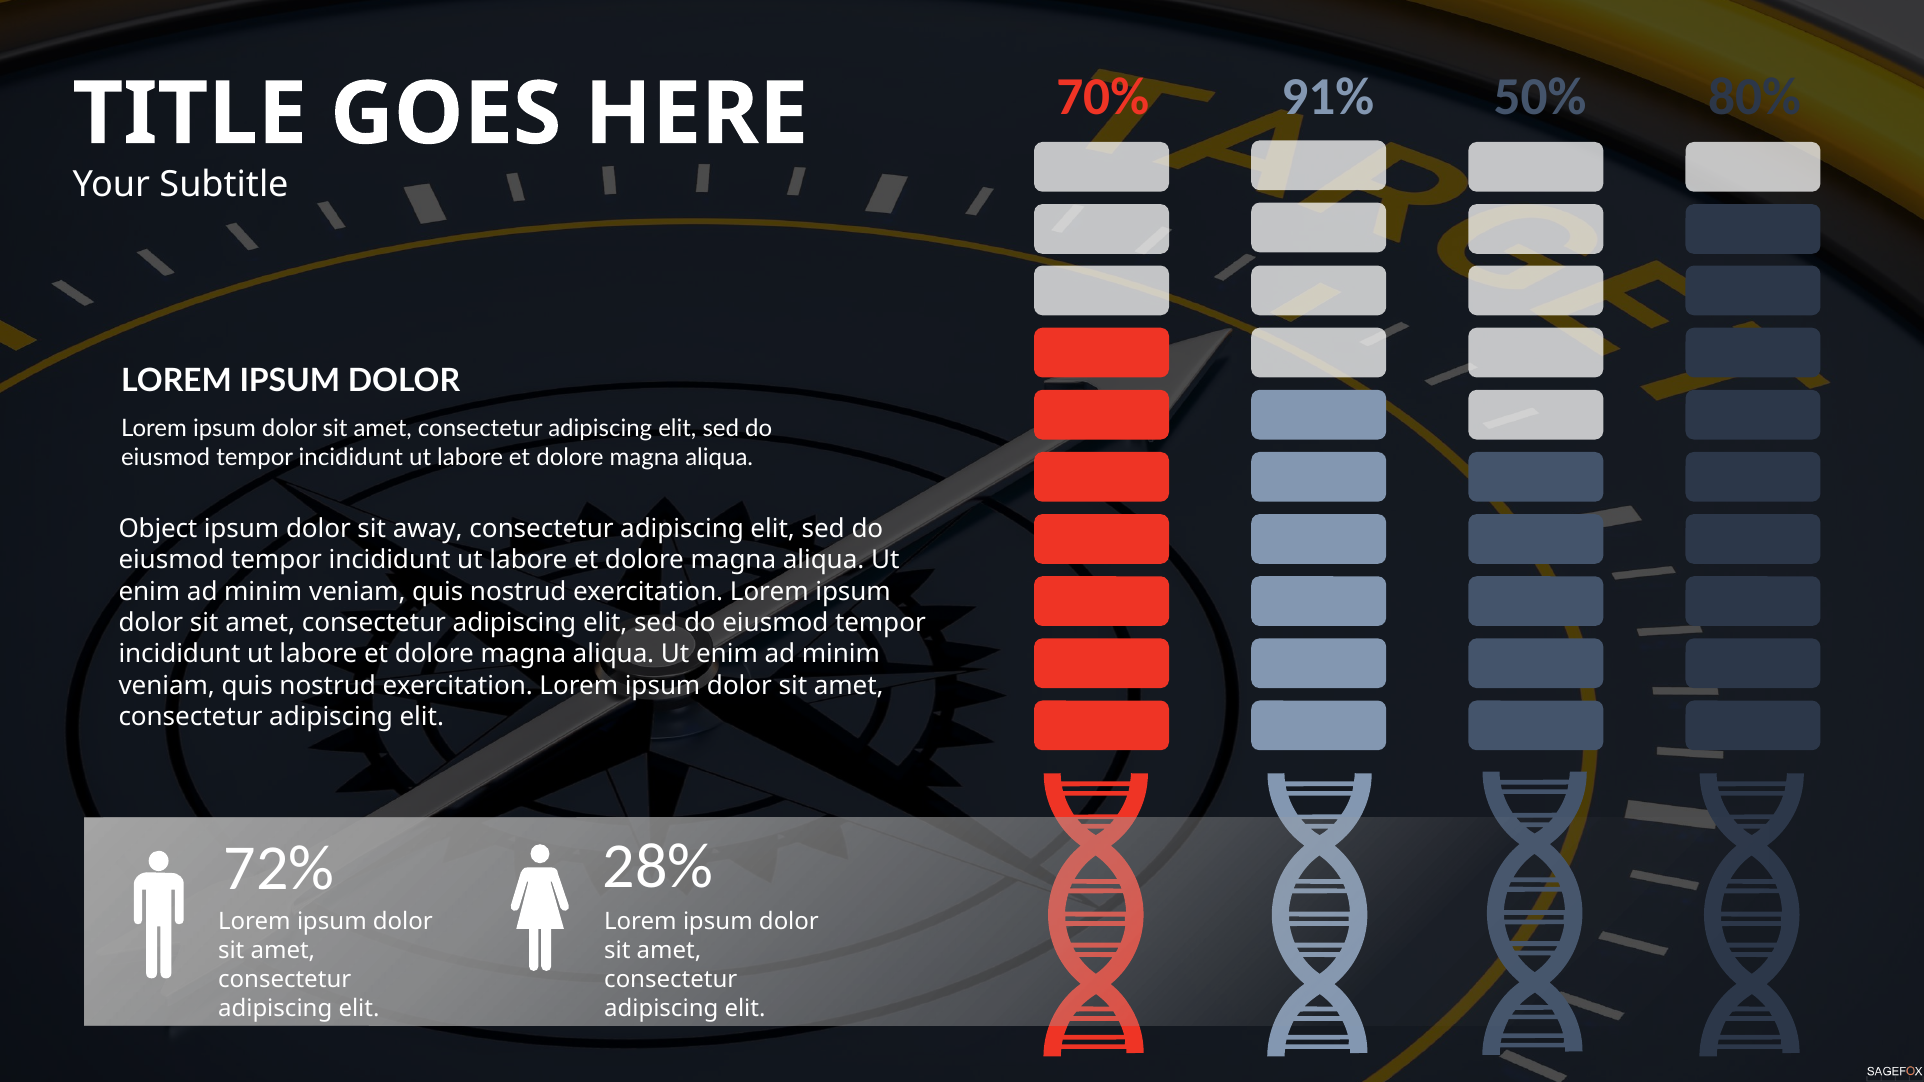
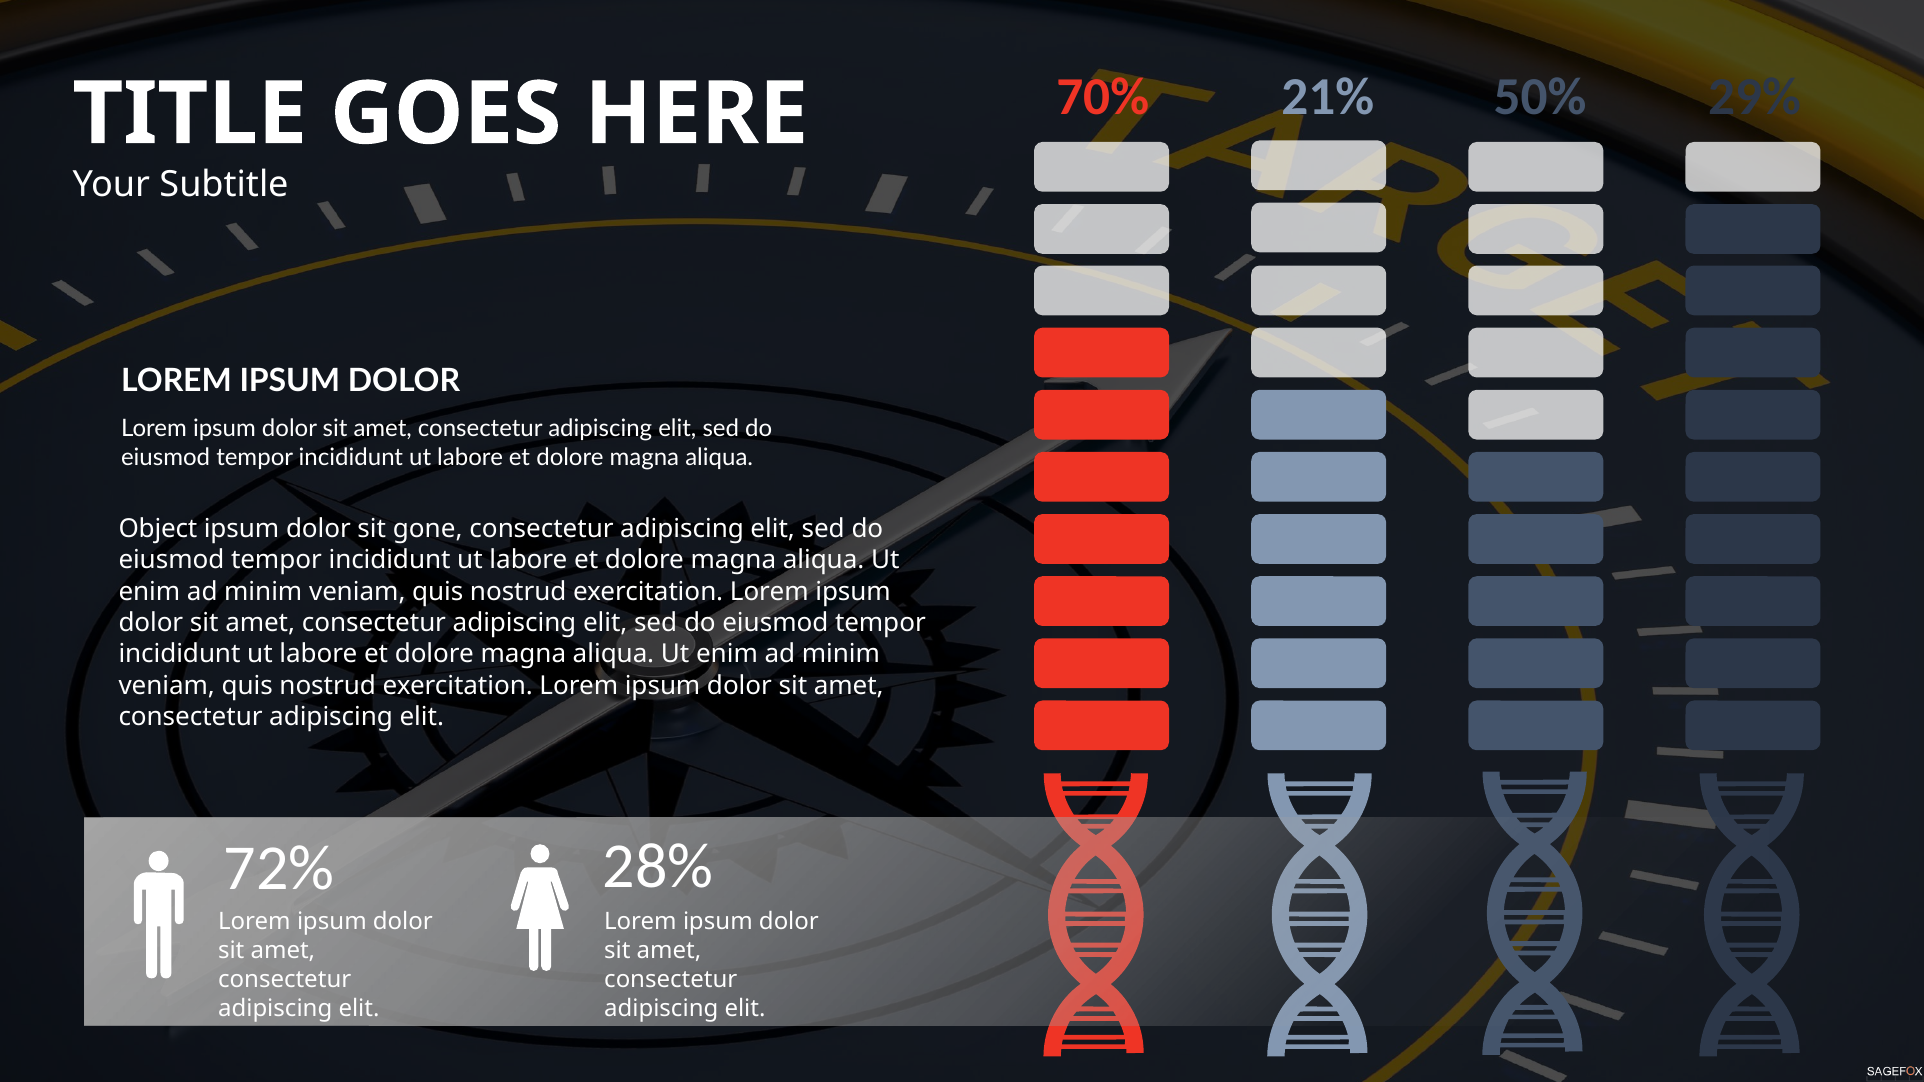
91%: 91% -> 21% (1328, 97)
80%: 80% -> 29% (1755, 97)
away: away -> gone (428, 529)
